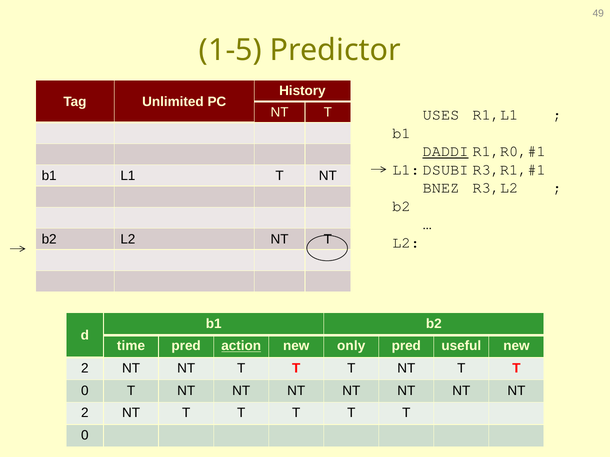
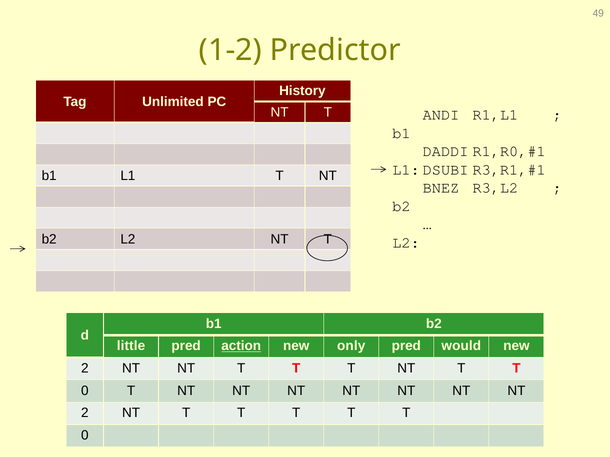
1-5: 1-5 -> 1-2 (230, 50)
USES: USES -> ANDI (441, 115)
DADDI underline: present -> none (446, 151)
time: time -> little (131, 346)
useful: useful -> would (461, 346)
